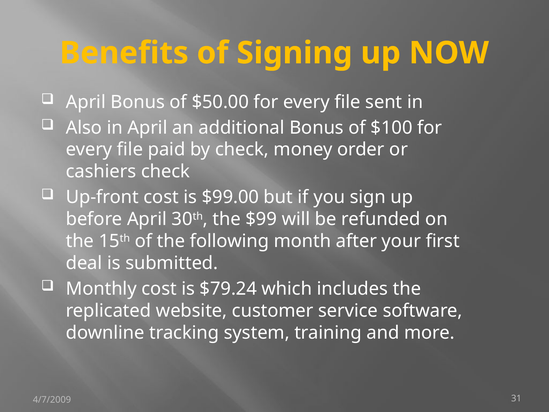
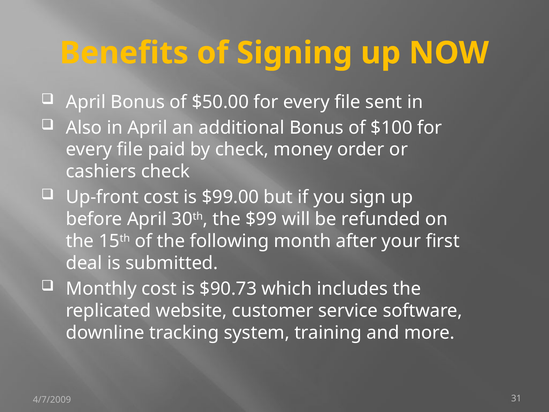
$79.24: $79.24 -> $90.73 (228, 289)
